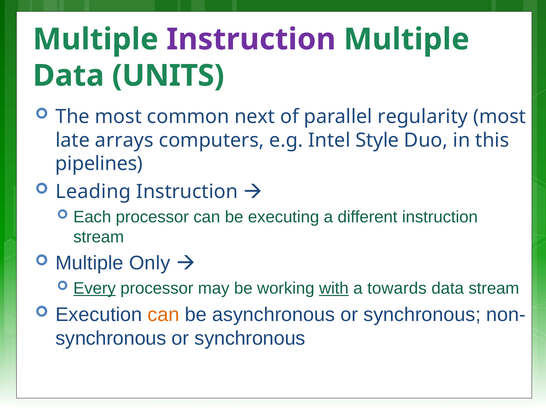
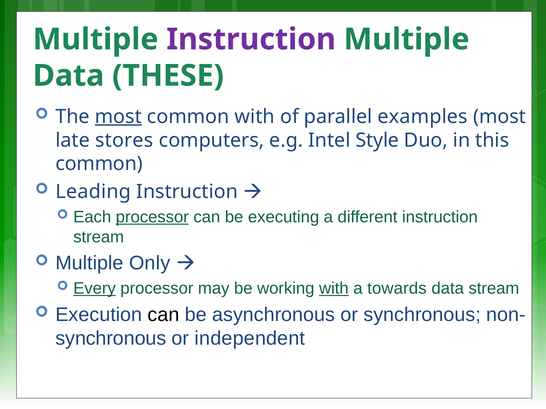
UNITS: UNITS -> THESE (168, 76)
most underline: none -> present (118, 117)
common next: next -> with (255, 117)
regularity: regularity -> examples (423, 117)
arrays: arrays -> stores (124, 140)
pipelines: pipelines -> common (99, 164)
processor underline: none -> present (152, 217)
can colour: orange -> black (163, 315)
synchronous: synchronous -> independent (250, 339)
